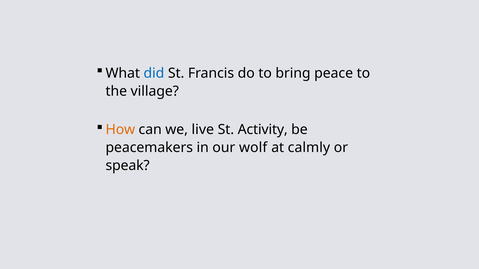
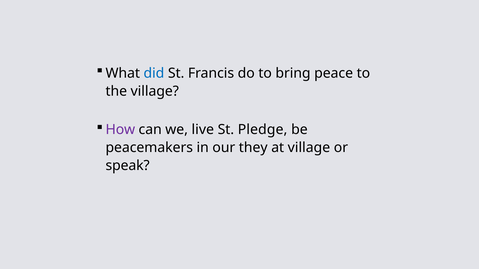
How colour: orange -> purple (120, 130)
Activity: Activity -> Pledge (263, 130)
wolf: wolf -> they (253, 148)
at calmly: calmly -> village (309, 148)
